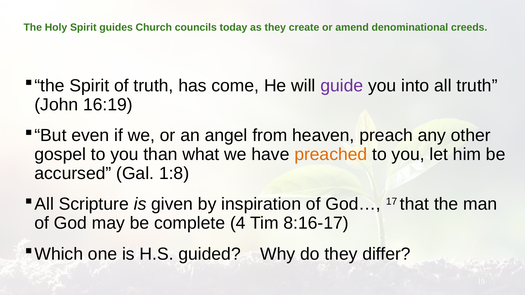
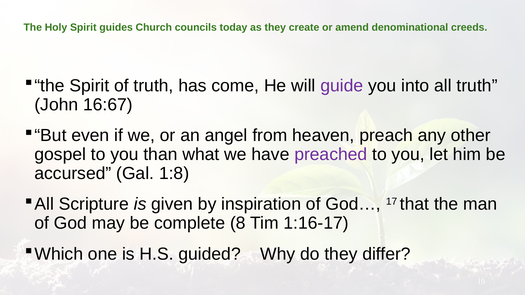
16:19: 16:19 -> 16:67 (108, 105)
preached colour: orange -> purple (331, 155)
4: 4 -> 8 (238, 223)
8:16-17: 8:16-17 -> 1:16-17 (316, 223)
